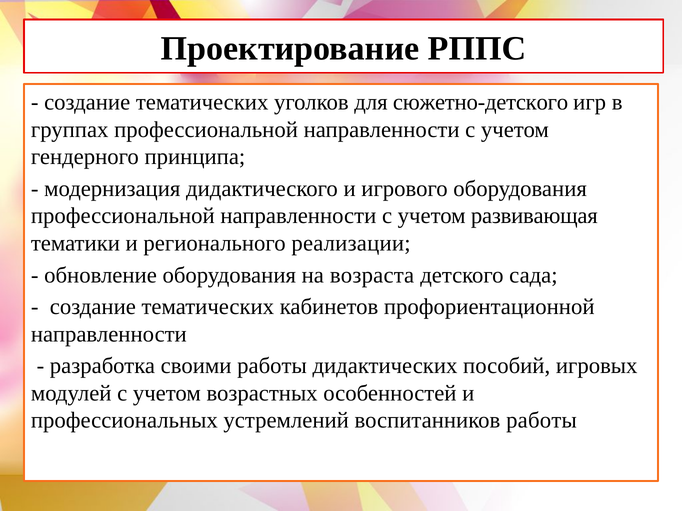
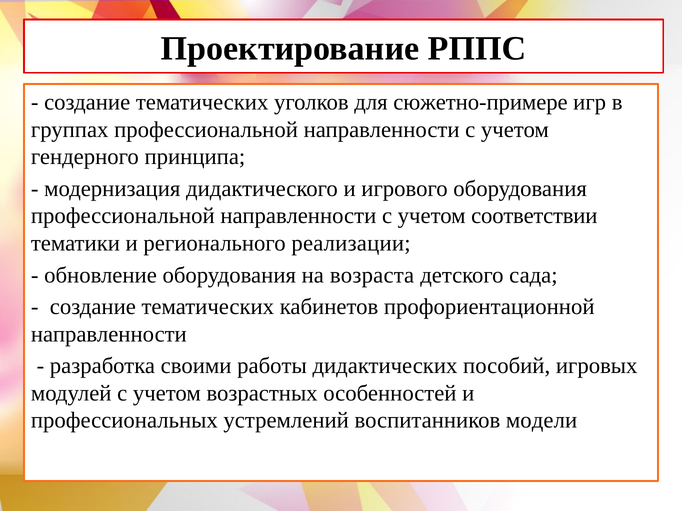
сюжетно-детского: сюжетно-детского -> сюжетно-примере (480, 103)
развивающая: развивающая -> соответствии (534, 216)
воспитанников работы: работы -> модели (542, 421)
